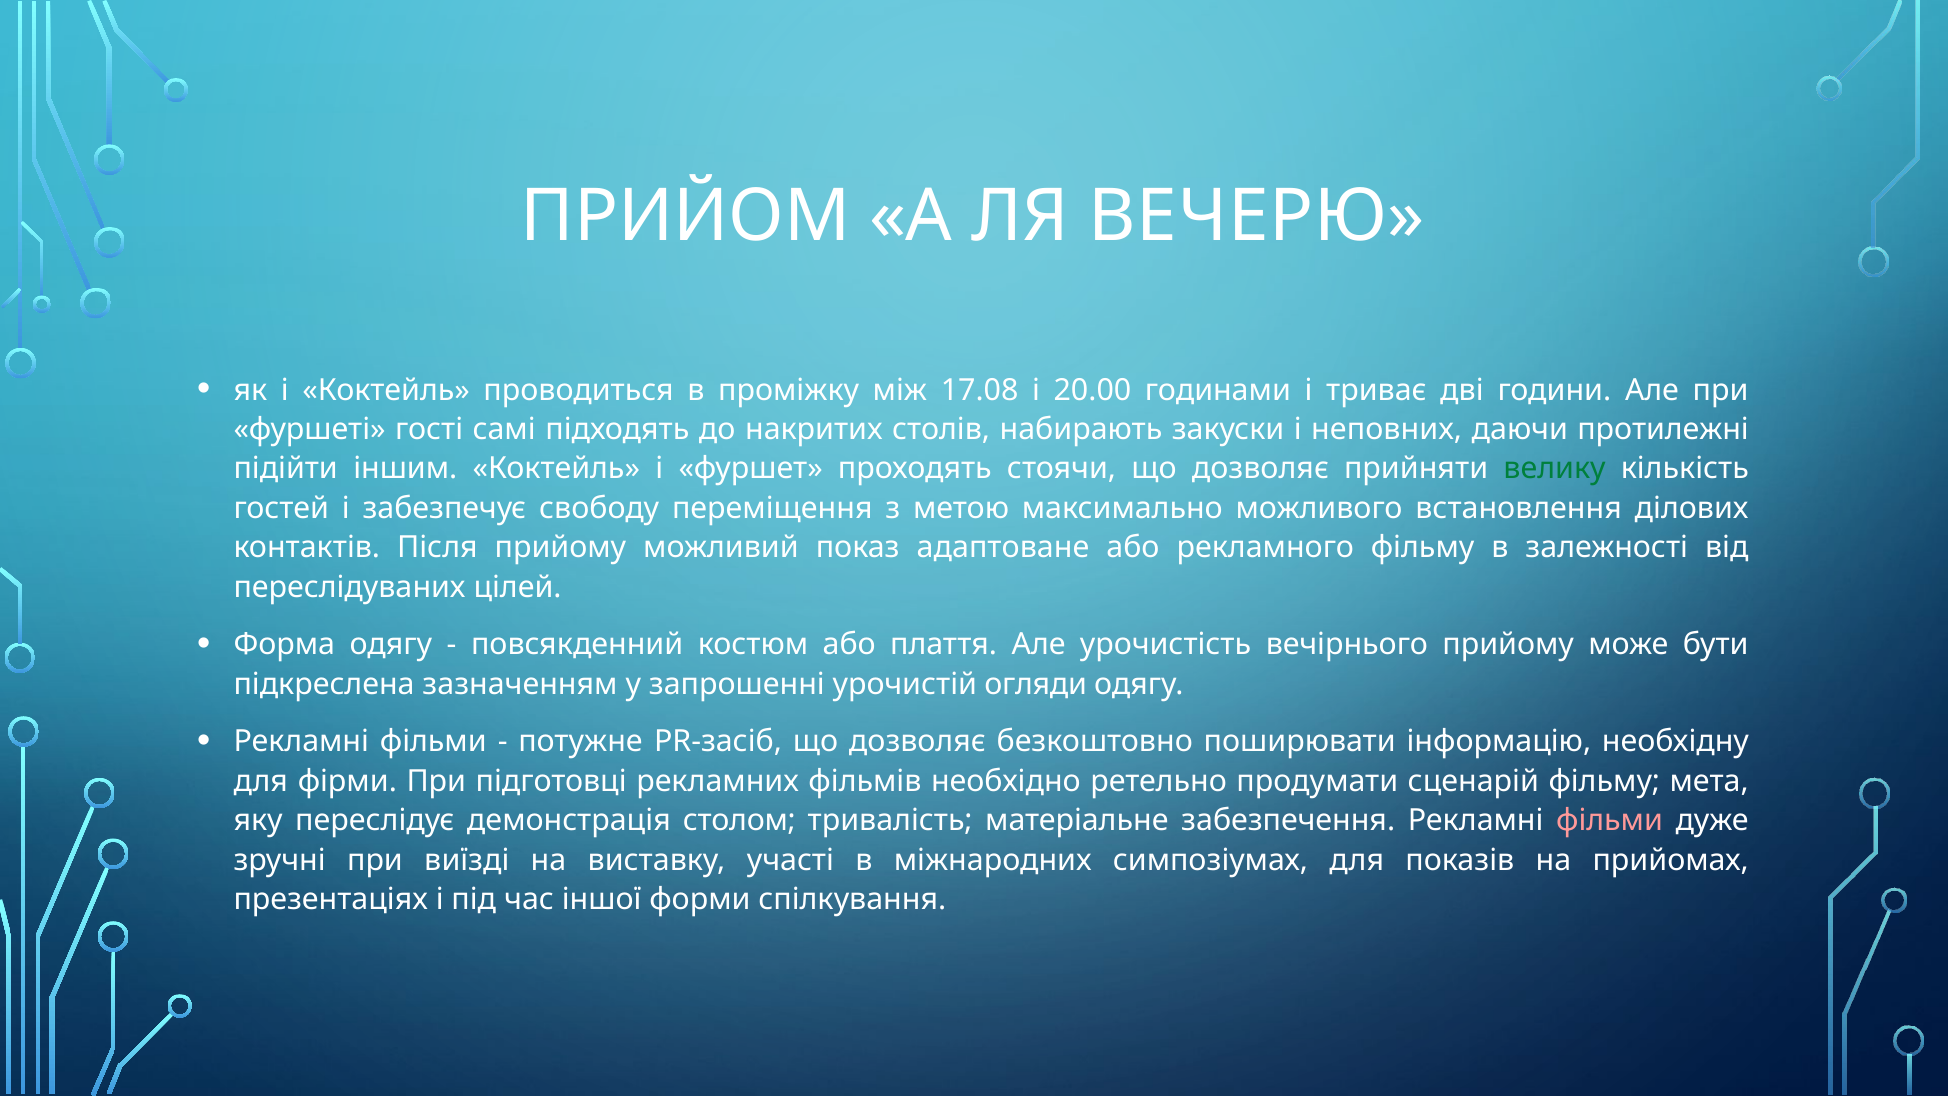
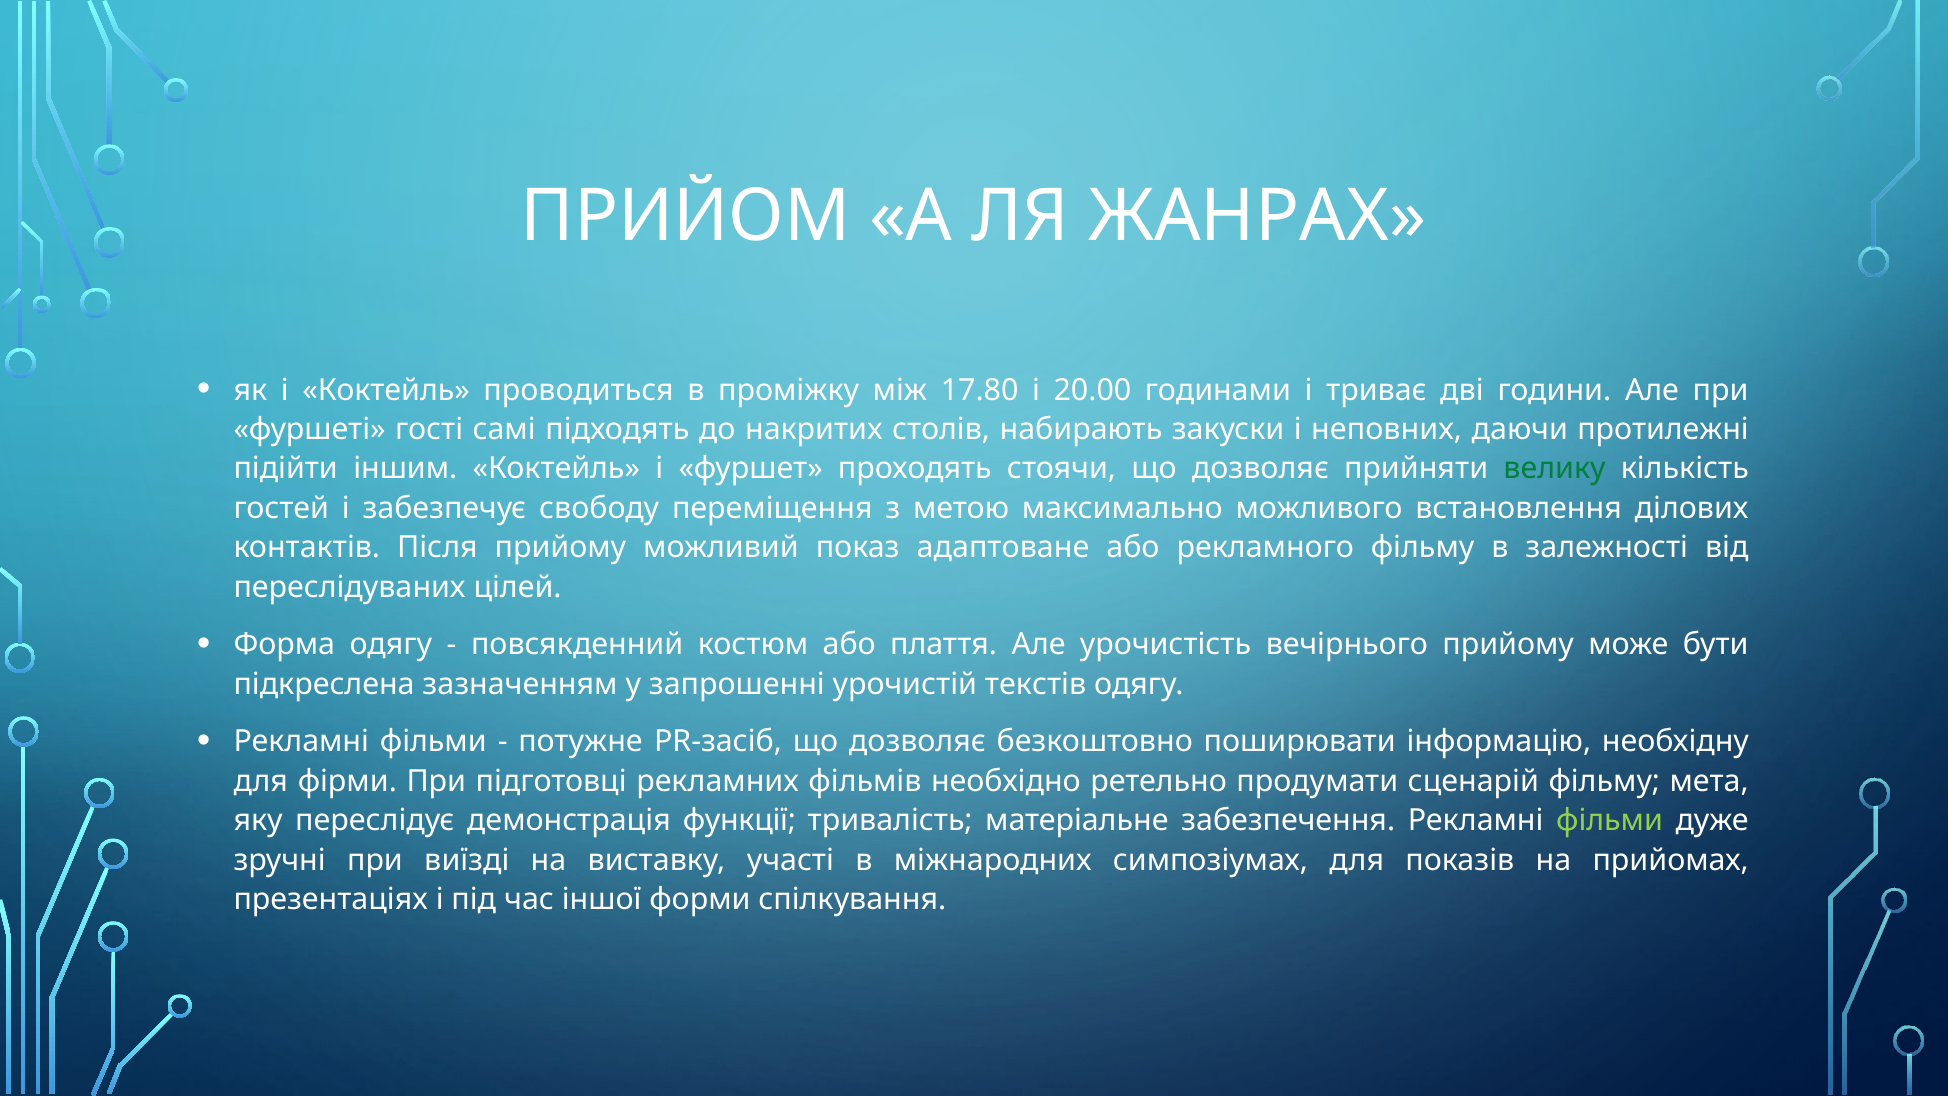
ВЕЧЕРЮ: ВЕЧЕРЮ -> ЖАНРАХ (1257, 216)
17.08: 17.08 -> 17.80 (980, 390)
огляди: огляди -> текстів (1036, 684)
столом: столом -> функції (739, 820)
фільми colour: pink -> light green (1610, 820)
